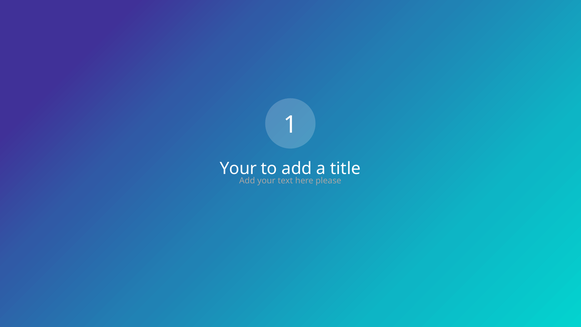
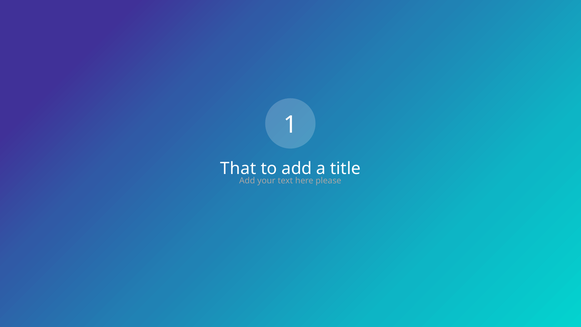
Your: Your -> That (238, 168)
